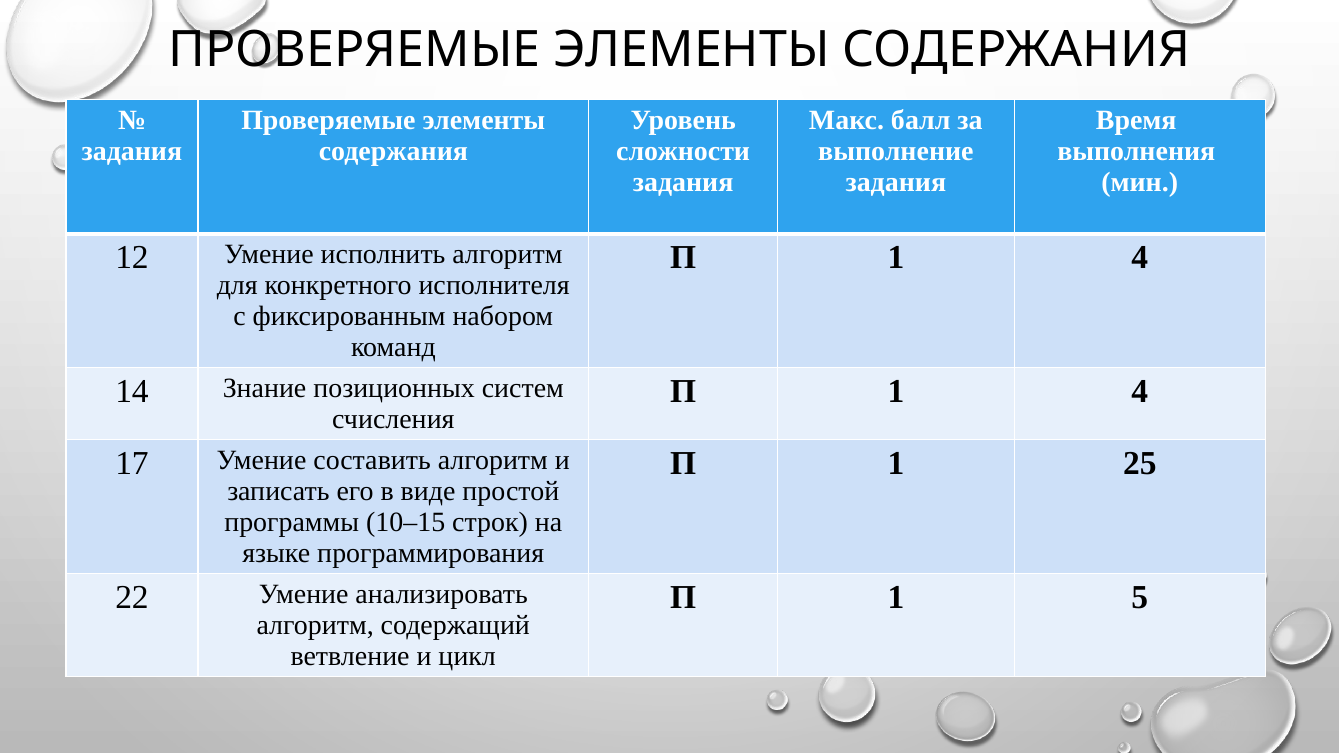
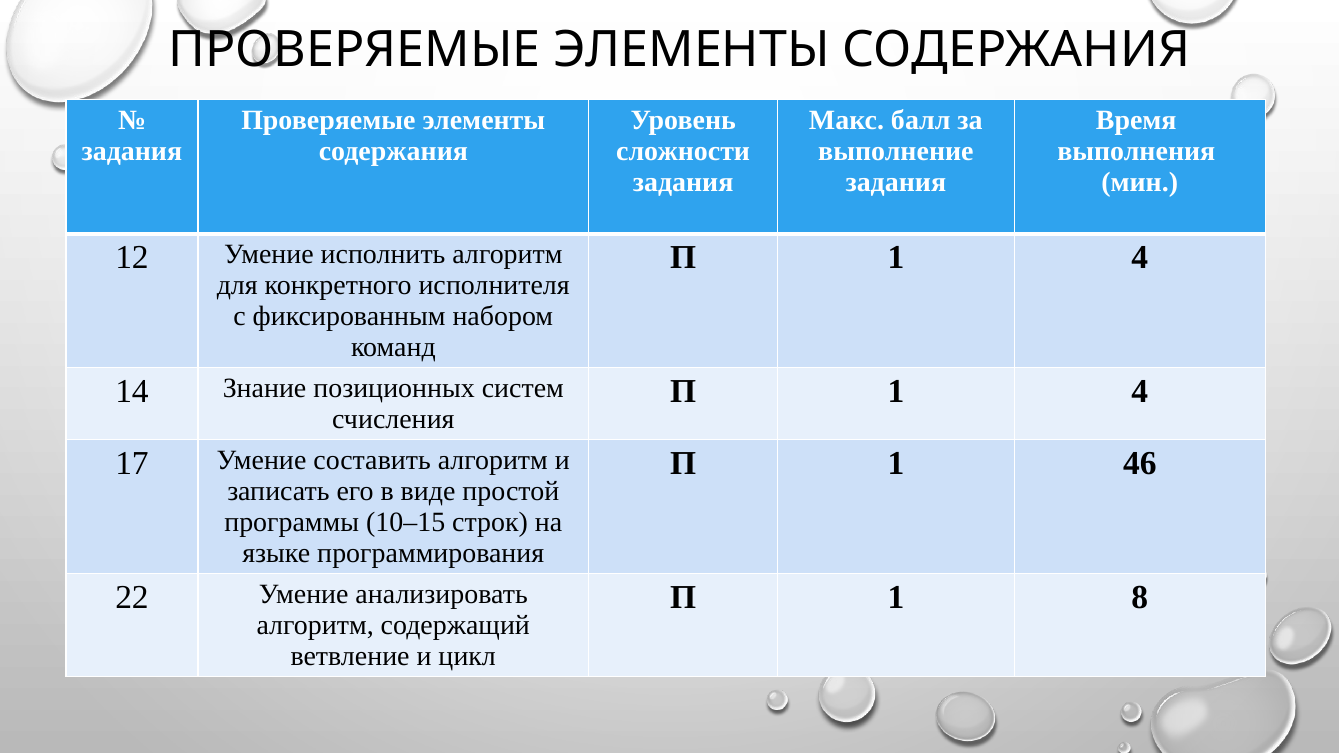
25: 25 -> 46 (1140, 464)
5: 5 -> 8 (1140, 597)
